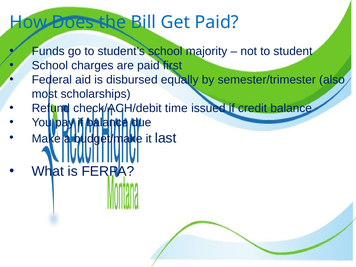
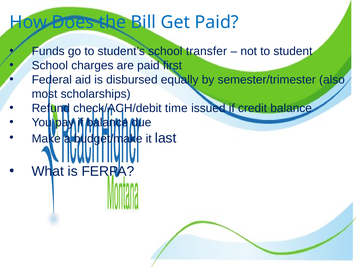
majority: majority -> transfer (206, 51)
